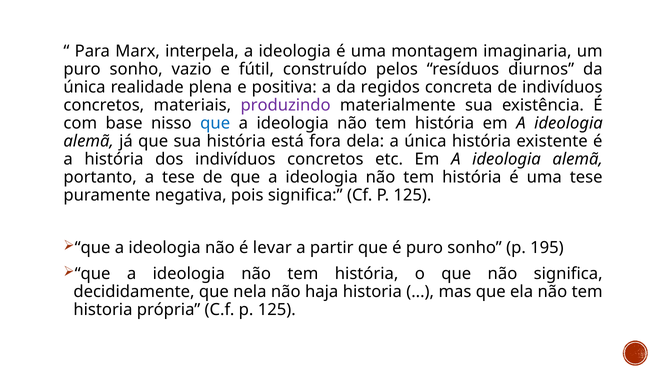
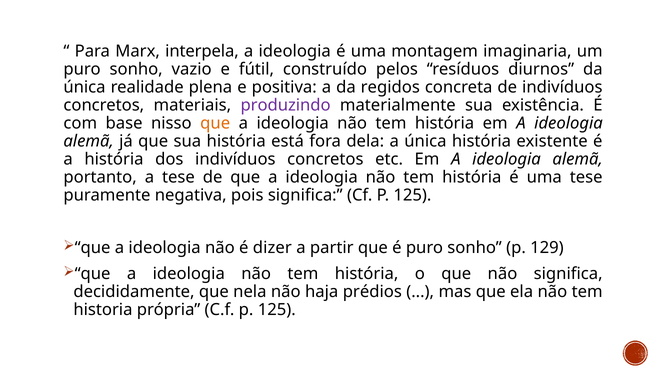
que colour: blue -> orange (215, 123)
levar: levar -> dizer (272, 247)
195: 195 -> 129 (547, 247)
haja historia: historia -> prédios (372, 292)
